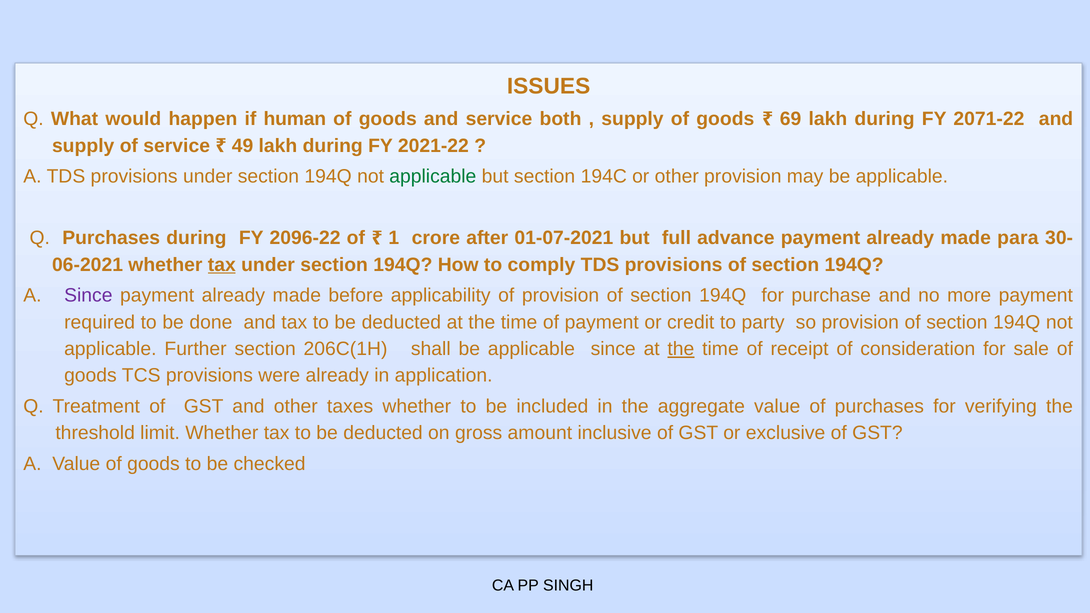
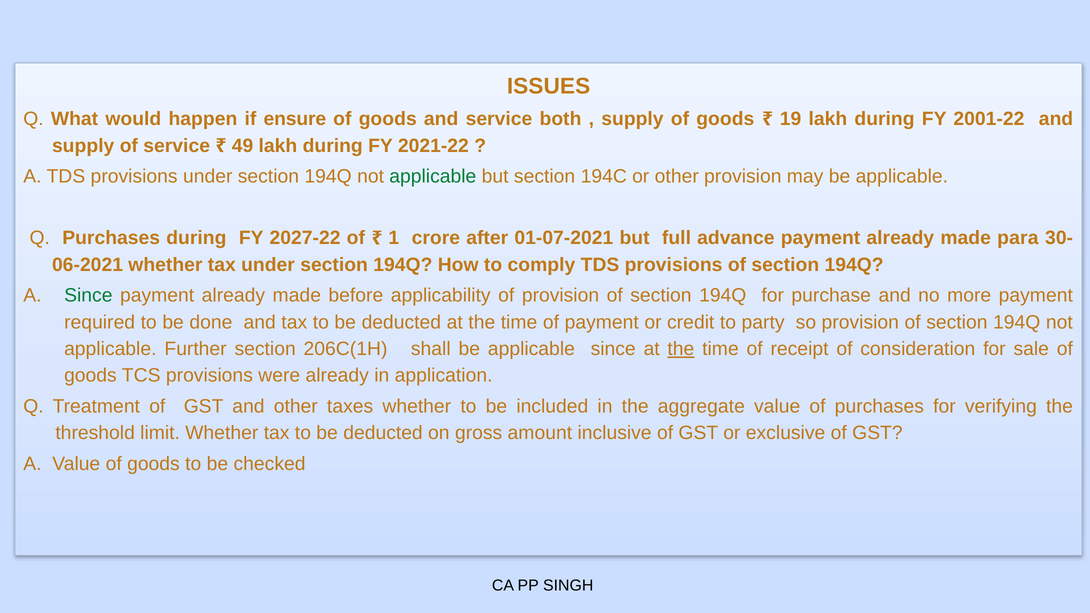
human: human -> ensure (295, 119)
69: 69 -> 19 (791, 119)
2071-22: 2071-22 -> 2001-22 (989, 119)
2096-22: 2096-22 -> 2027-22 (305, 238)
tax underline: present -> none (222, 265)
Since colour: purple -> green (88, 296)
